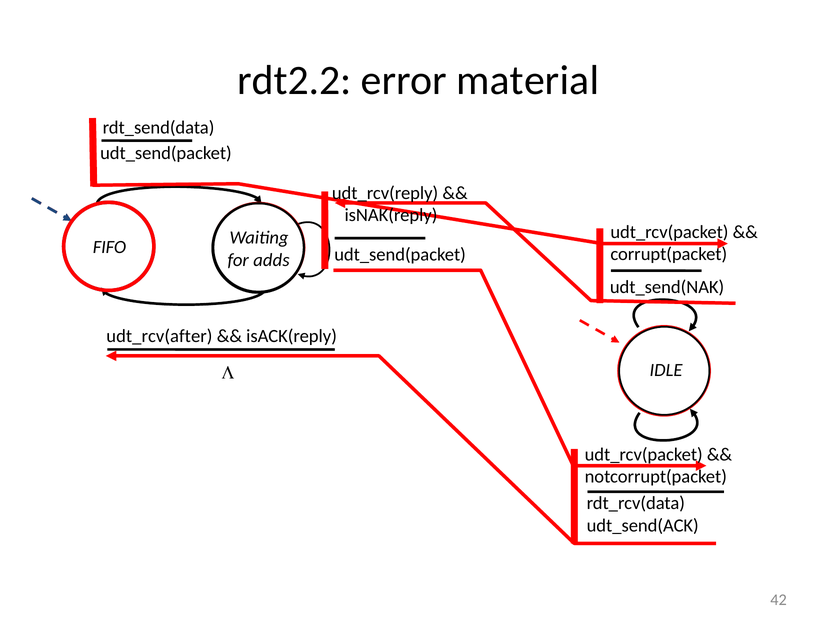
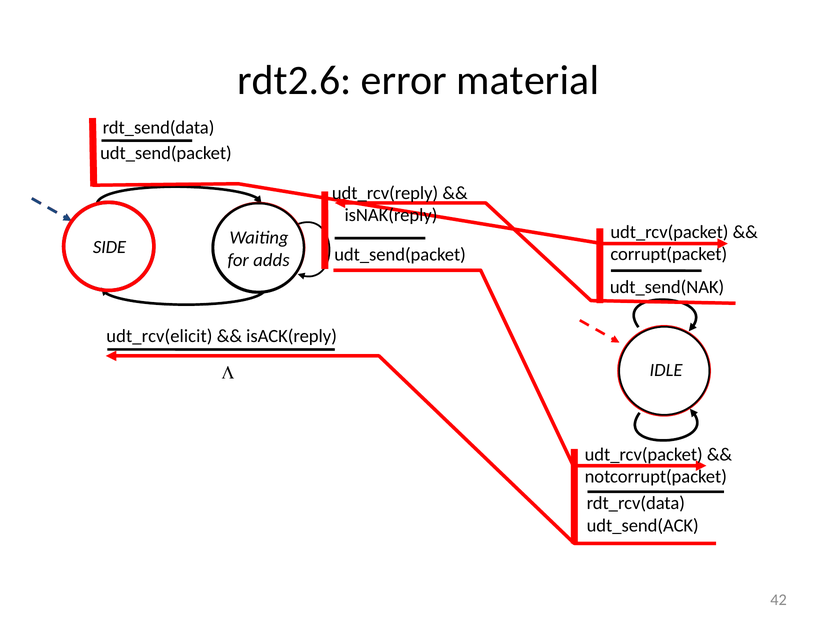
rdt2.2: rdt2.2 -> rdt2.6 (294, 80)
FIFO: FIFO -> SIDE (109, 247)
udt_rcv(after: udt_rcv(after -> udt_rcv(elicit (159, 336)
